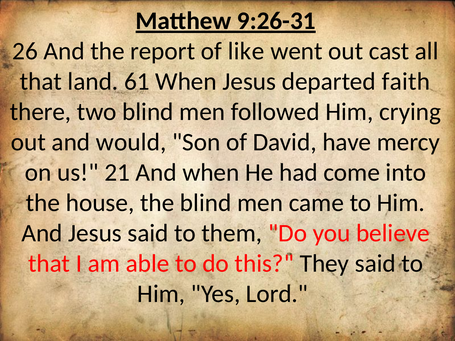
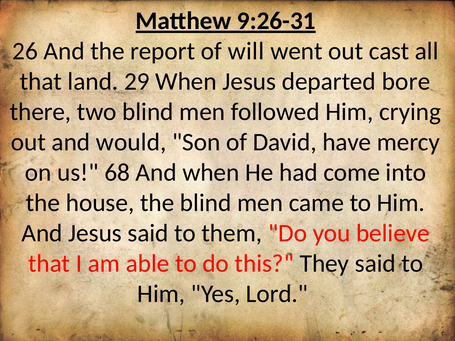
like: like -> will (246, 51)
61: 61 -> 29 (137, 82)
faith: faith -> bore (406, 82)
21: 21 -> 68 (117, 173)
